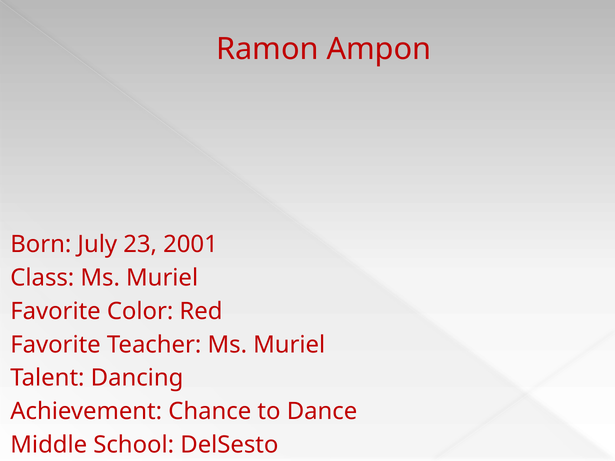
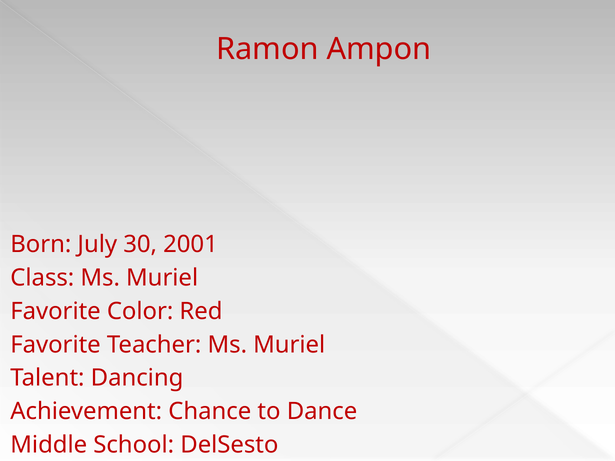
23: 23 -> 30 (140, 244)
